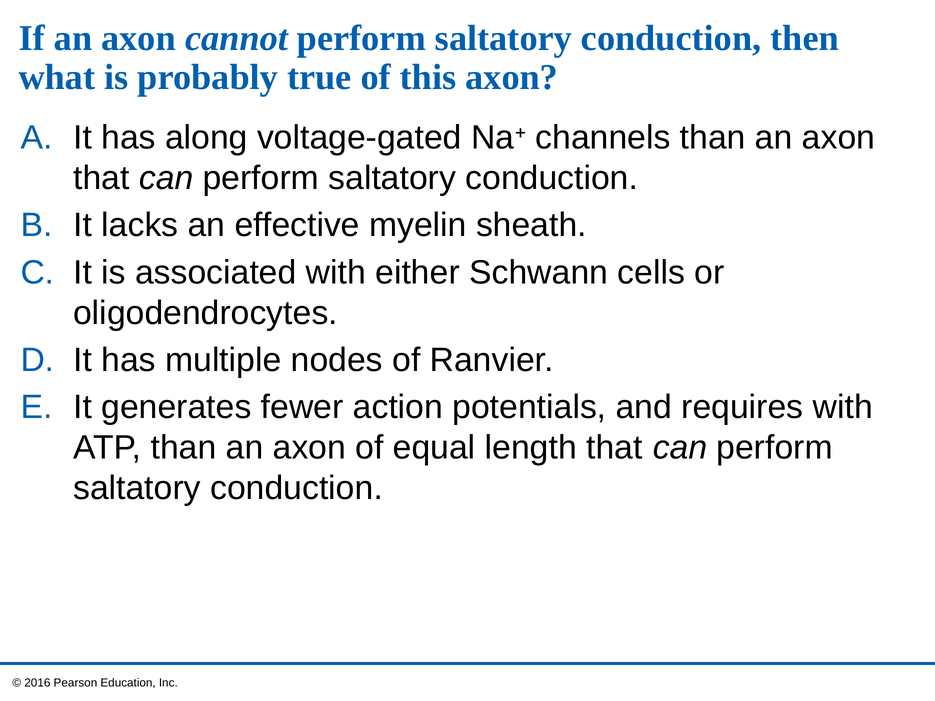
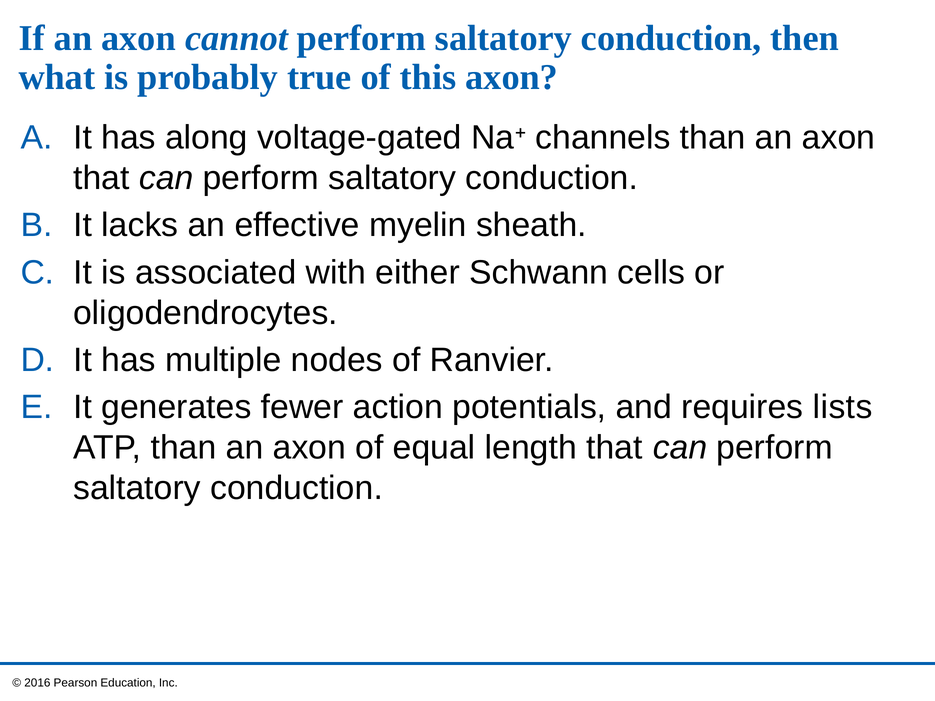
requires with: with -> lists (843, 407)
